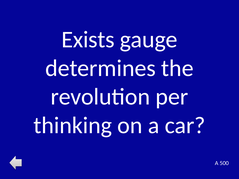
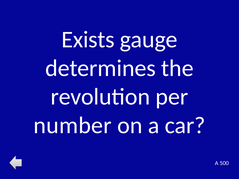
thinking: thinking -> number (73, 126)
